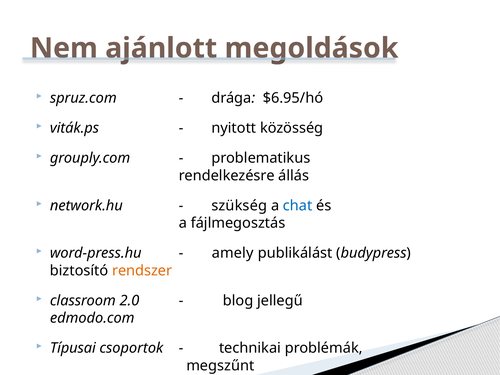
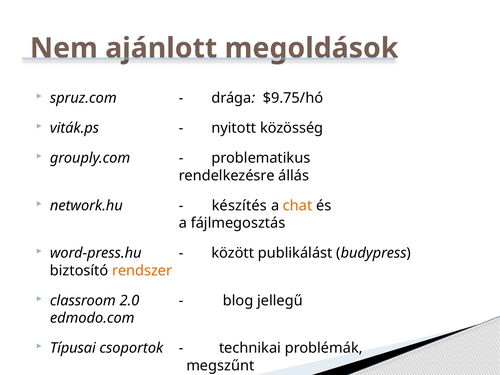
$6.95/hó: $6.95/hó -> $9.75/hó (293, 98)
szükség: szükség -> készítés (239, 206)
chat colour: blue -> orange (298, 206)
amely: amely -> között (233, 253)
